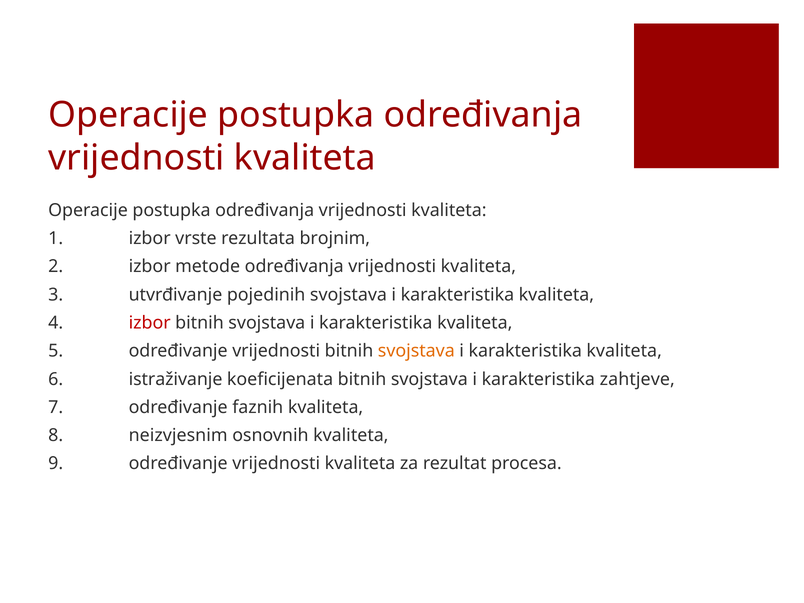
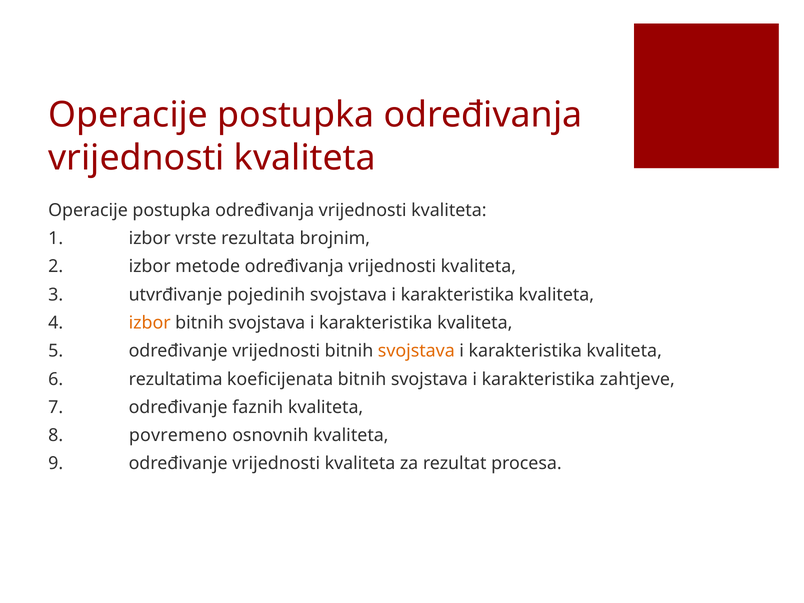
izbor colour: red -> orange (150, 323)
istraživanje: istraživanje -> rezultatima (176, 379)
neizvjesnim: neizvjesnim -> povremeno (178, 435)
